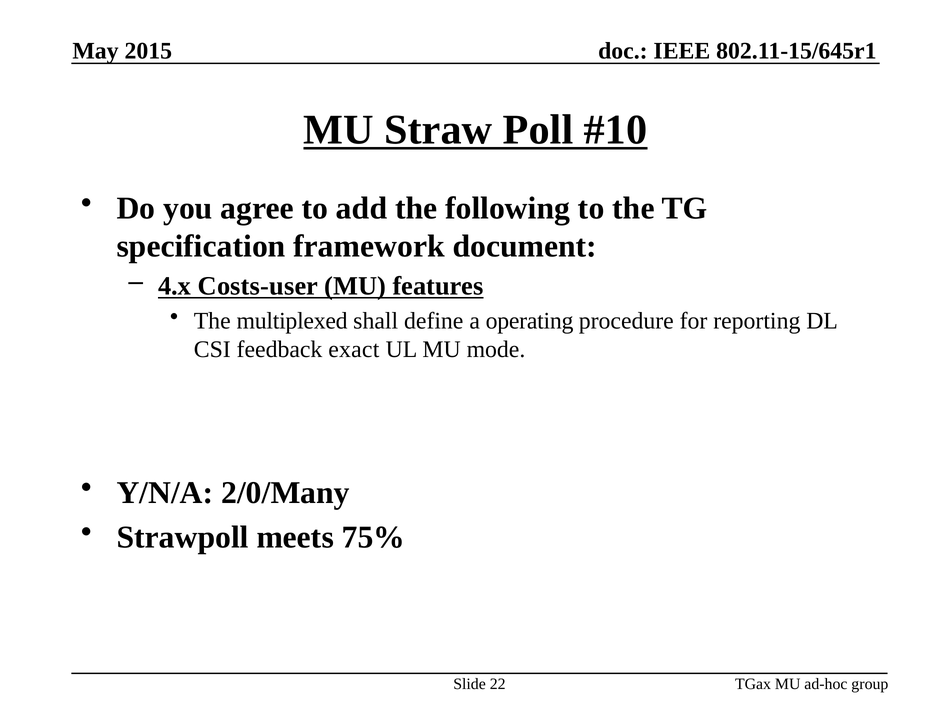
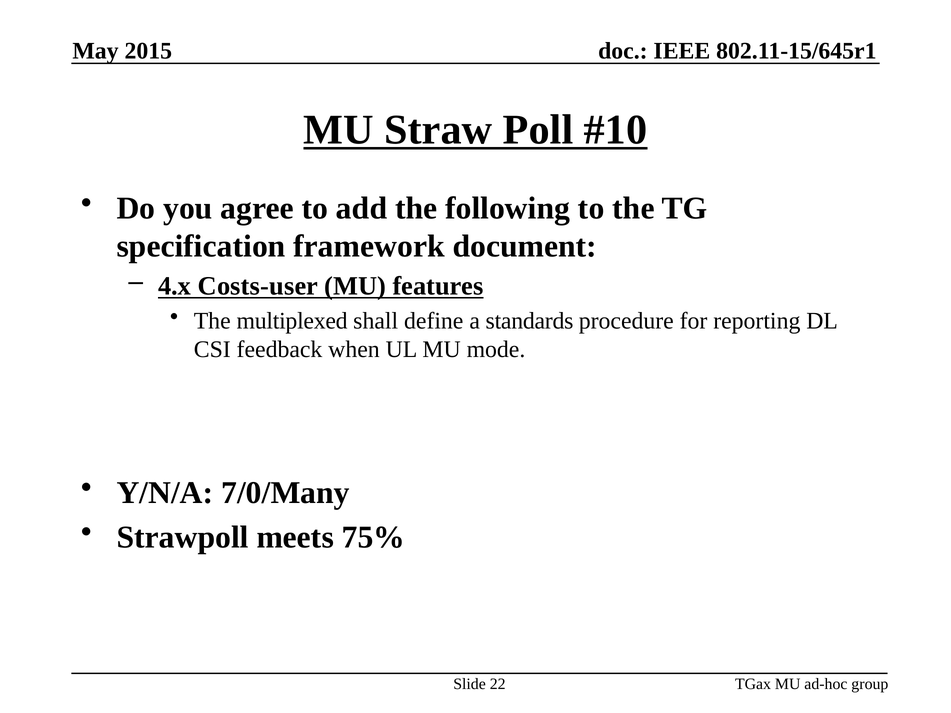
operating: operating -> standards (530, 321)
exact: exact -> when (354, 349)
2/0/Many: 2/0/Many -> 7/0/Many (285, 493)
